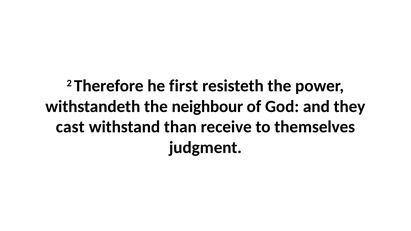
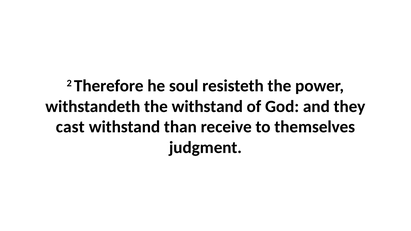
first: first -> soul (184, 86)
the neighbour: neighbour -> withstand (207, 107)
